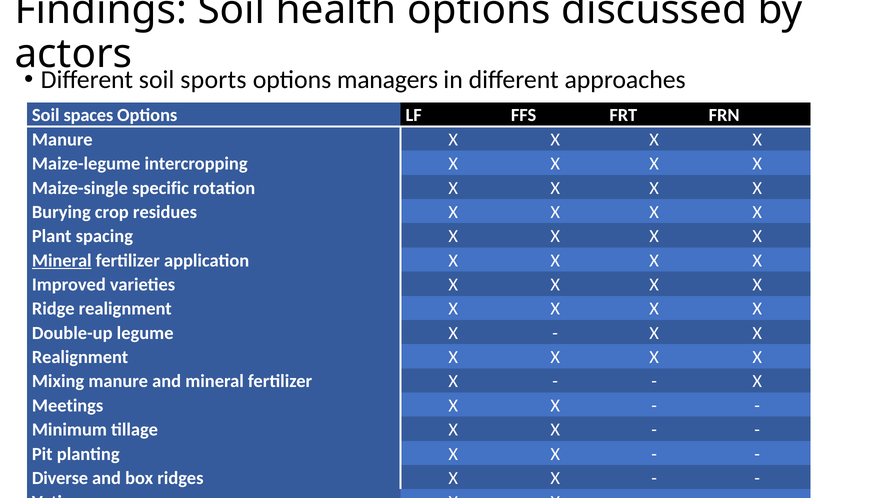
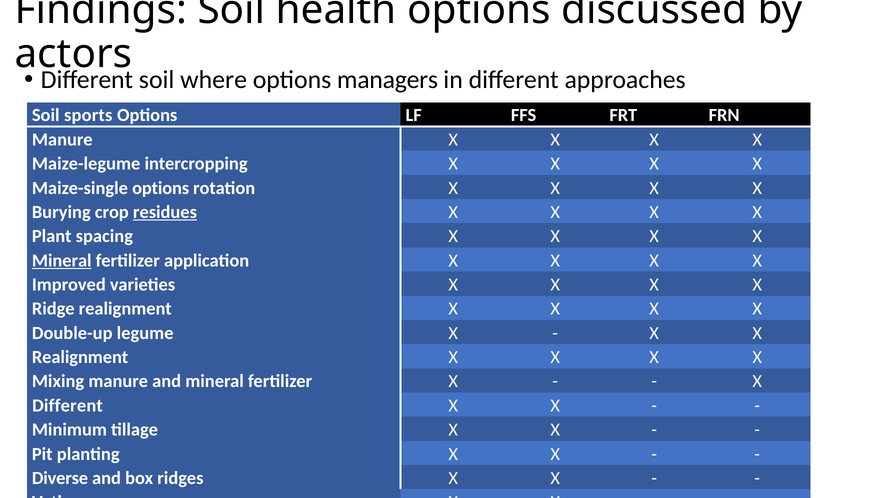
sports: sports -> where (214, 80)
spaces: spaces -> sports (88, 115)
Maize-single specific: specific -> options (161, 188)
residues underline: none -> present (165, 212)
Meetings: Meetings -> Different (68, 405)
